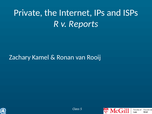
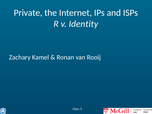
Reports: Reports -> Identity (83, 24)
